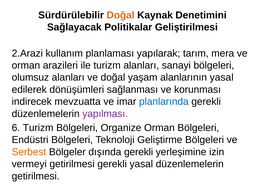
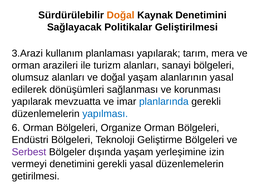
2.Arazi: 2.Arazi -> 3.Arazi (27, 53)
indirecek: indirecek -> yapılarak (32, 101)
yapılması colour: purple -> blue (105, 113)
6 Turizm: Turizm -> Orman (38, 127)
Serbest colour: orange -> purple (29, 152)
dışında gerekli: gerekli -> yaşam (139, 152)
vermeyi getirilmesi: getirilmesi -> denetimini (72, 164)
